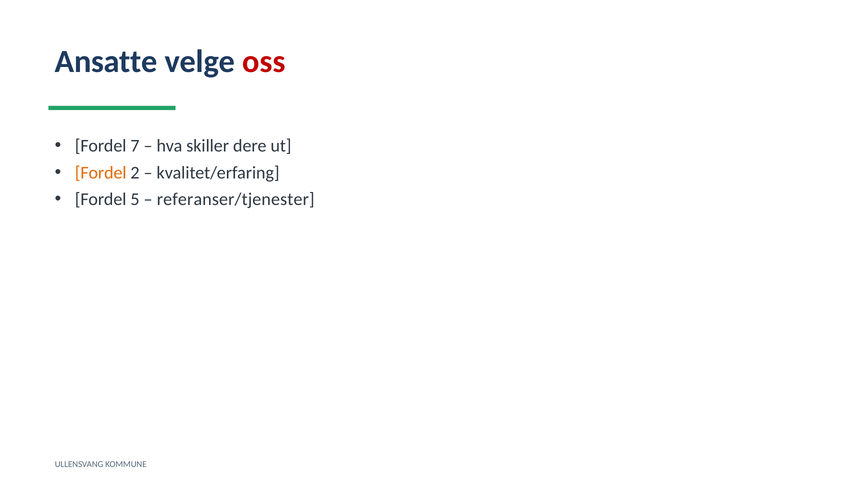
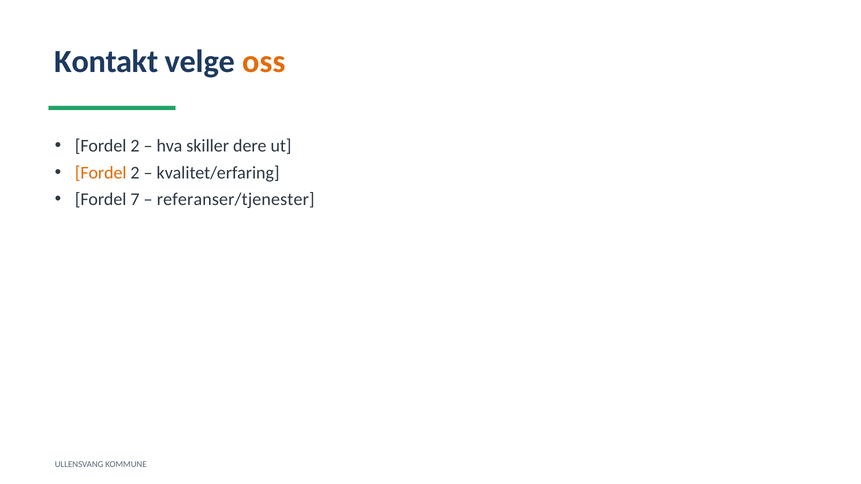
Ansatte: Ansatte -> Kontakt (106, 61)
oss colour: red -> orange (264, 61)
7: 7 -> 2 (135, 146)
5: 5 -> 7 (135, 200)
